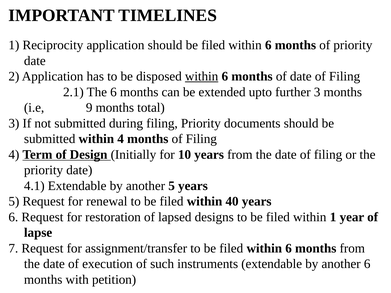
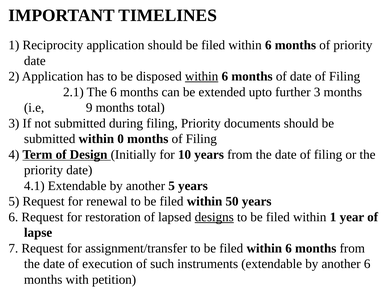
within 4: 4 -> 0 (121, 139)
40: 40 -> 50 (232, 202)
designs underline: none -> present (214, 217)
